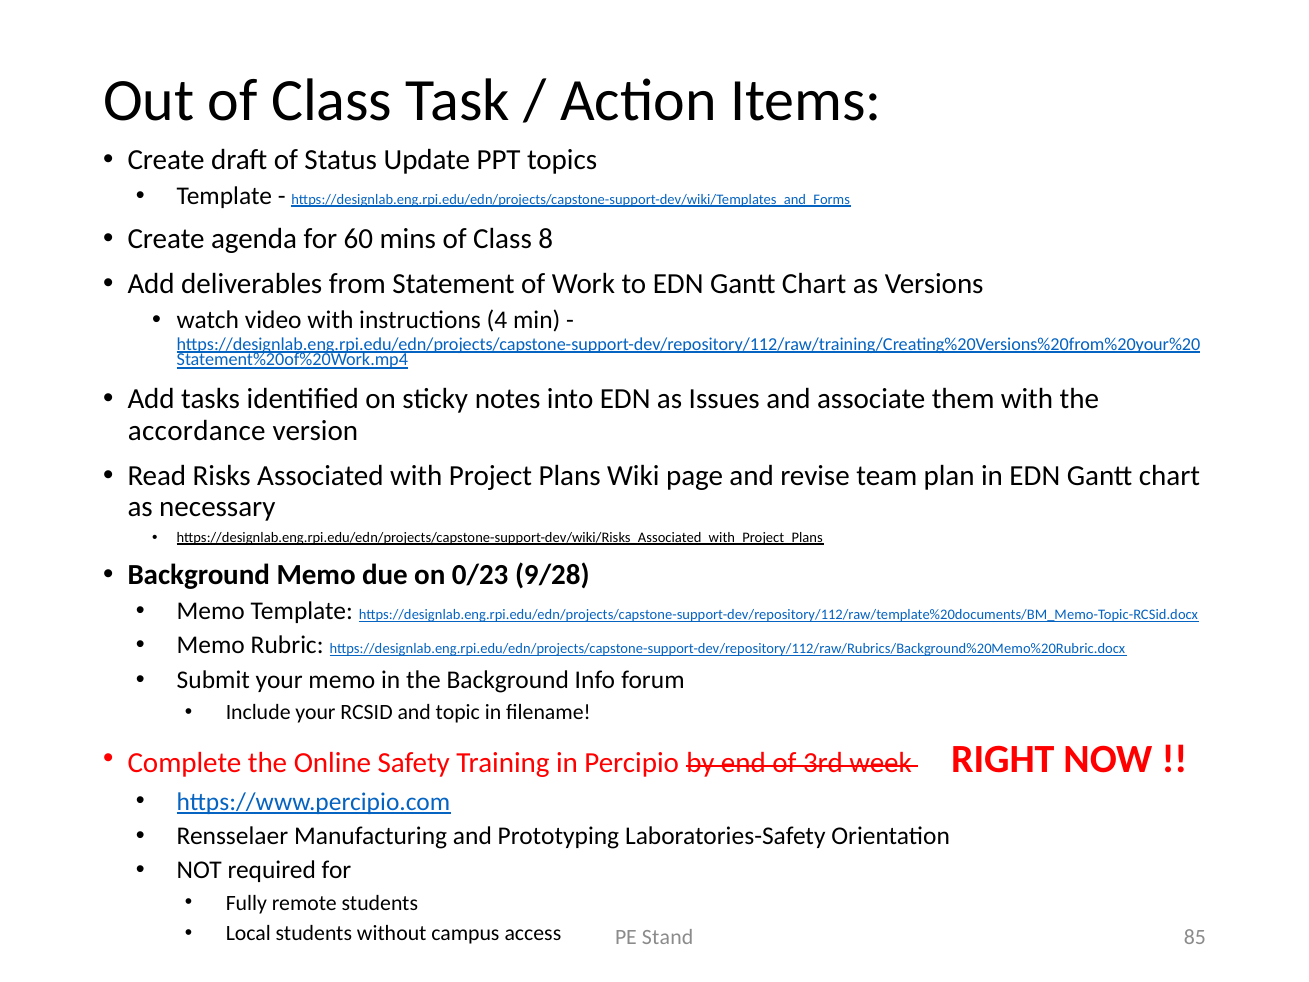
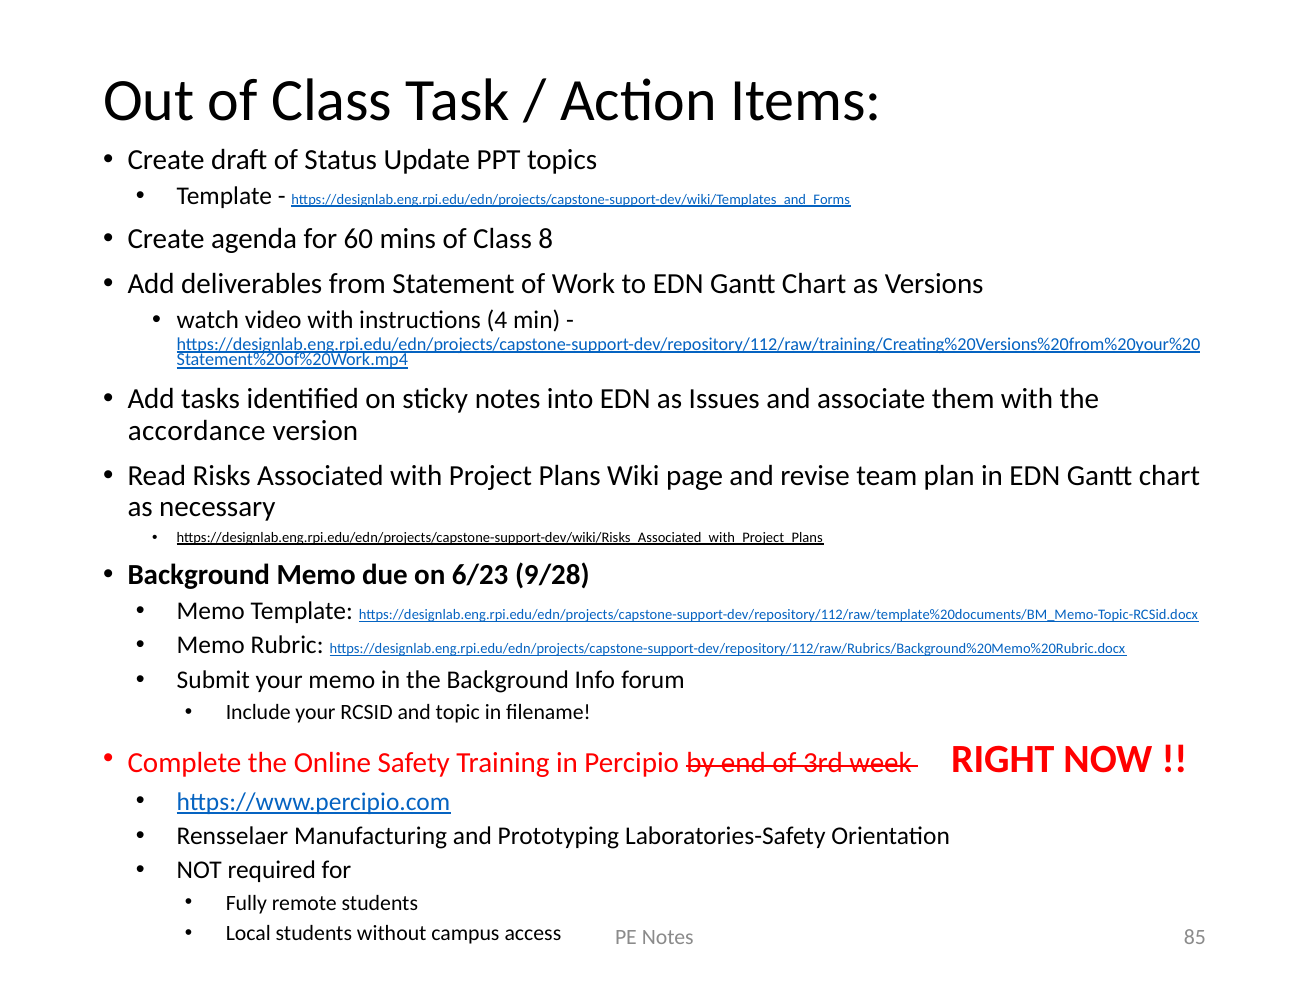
0/23: 0/23 -> 6/23 (480, 575)
PE Stand: Stand -> Notes (668, 938)
